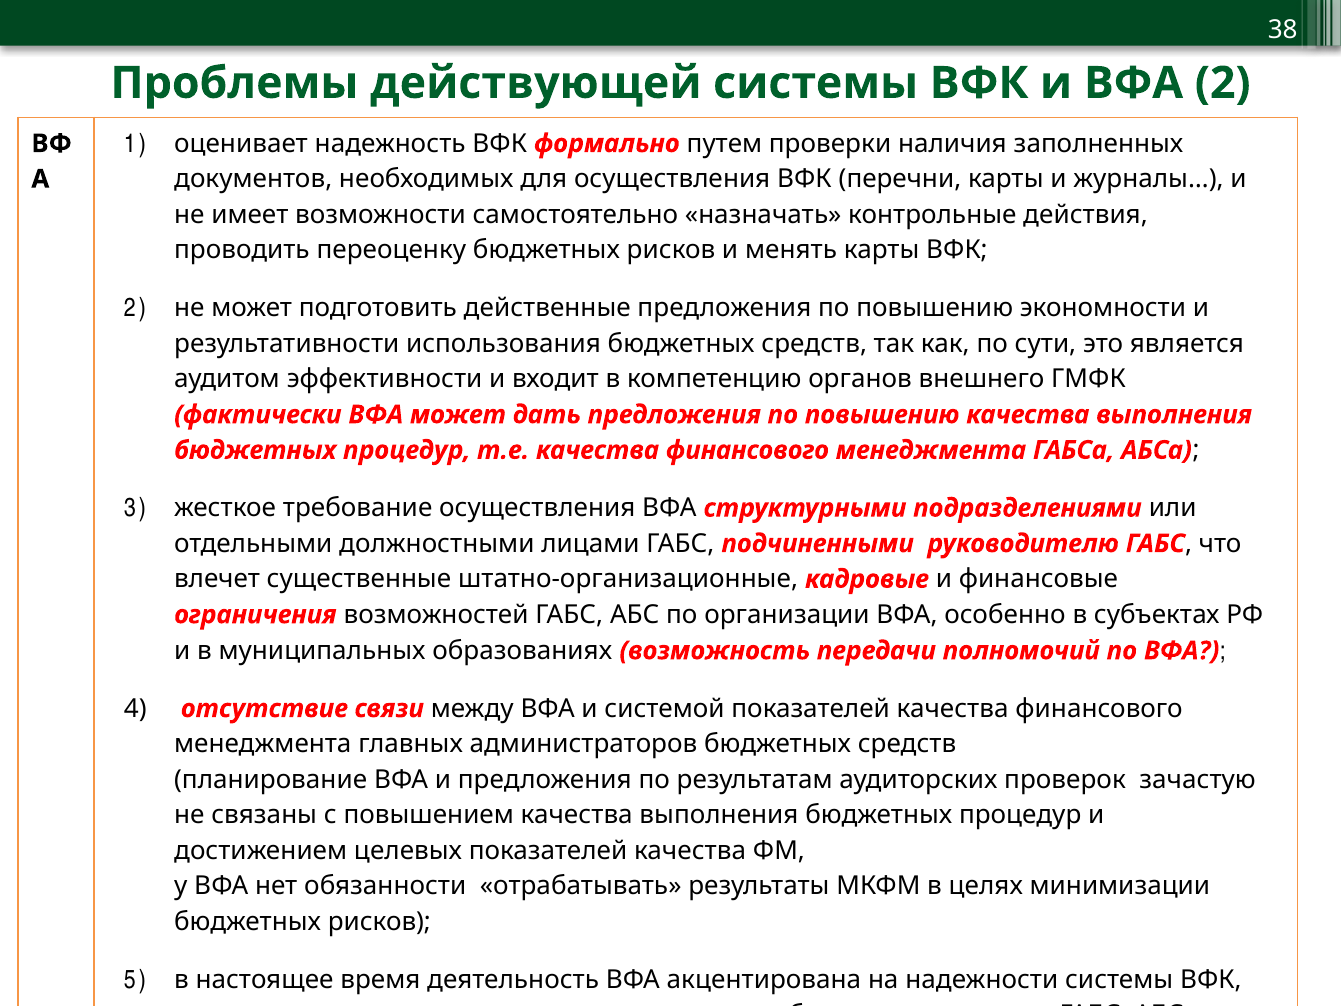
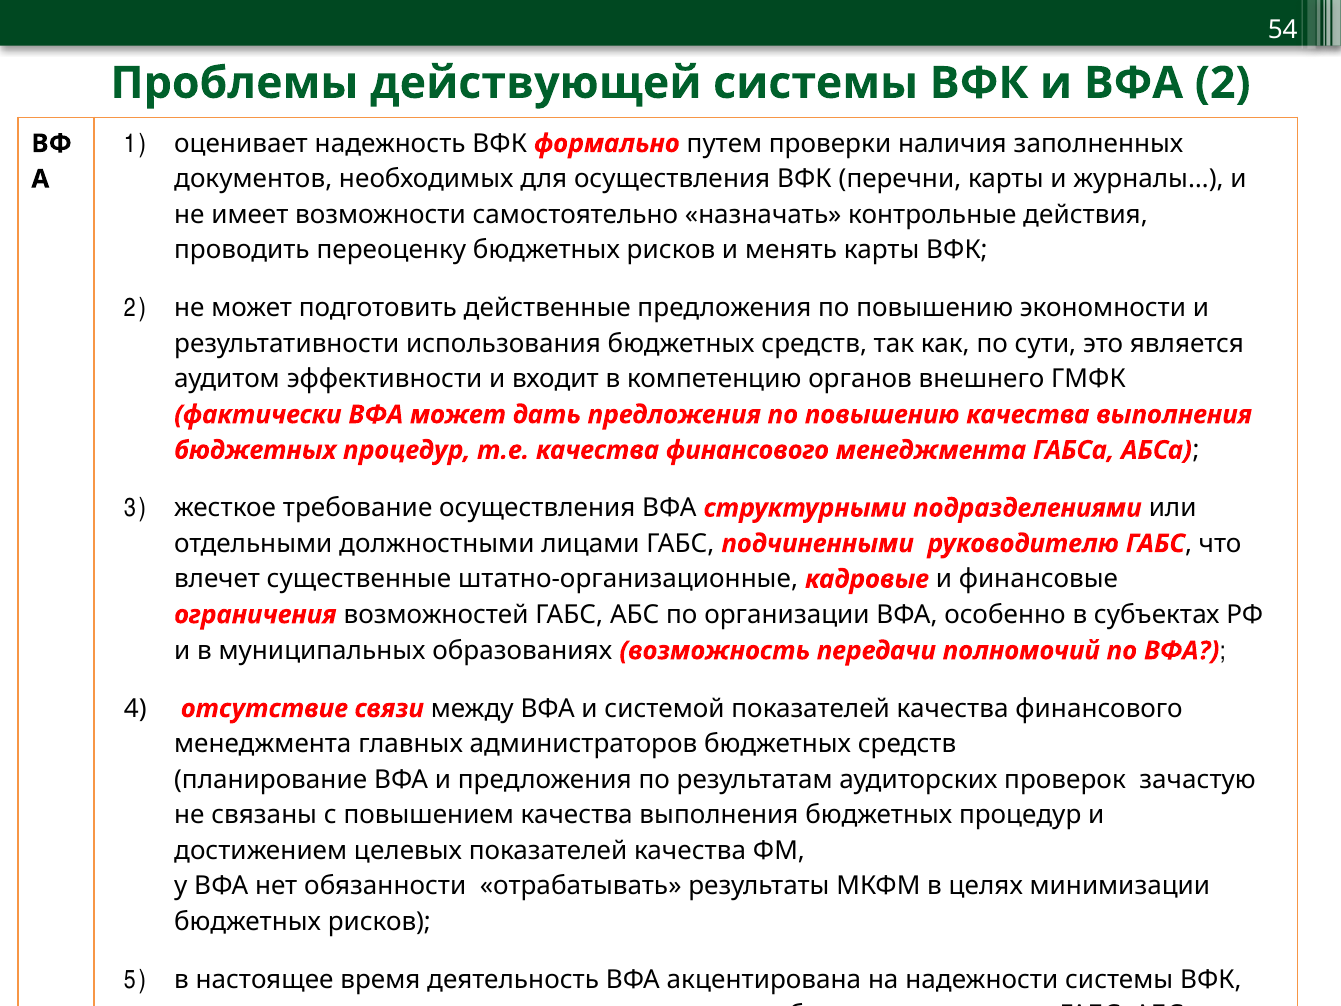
38: 38 -> 54 (1283, 29)
